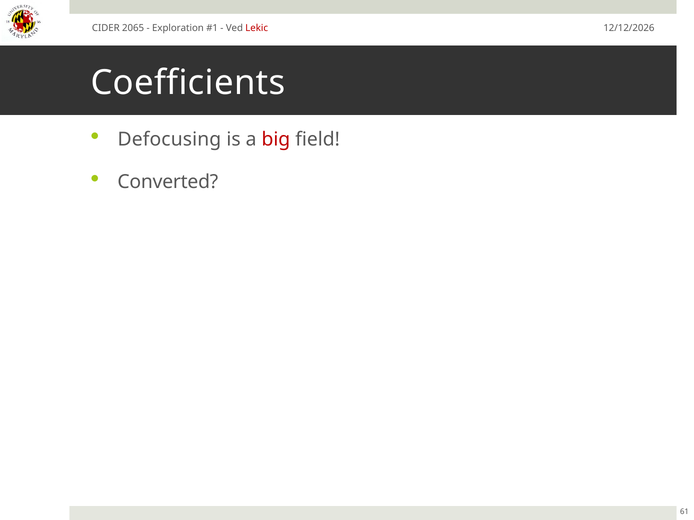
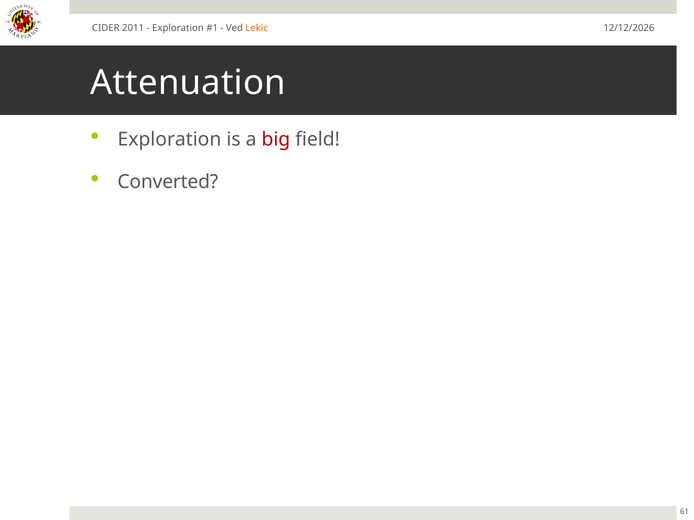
2065: 2065 -> 2011 (133, 28)
Lekic colour: red -> orange (257, 28)
Coefficients: Coefficients -> Attenuation (188, 83)
Defocusing: Defocusing -> Exploration (169, 140)
